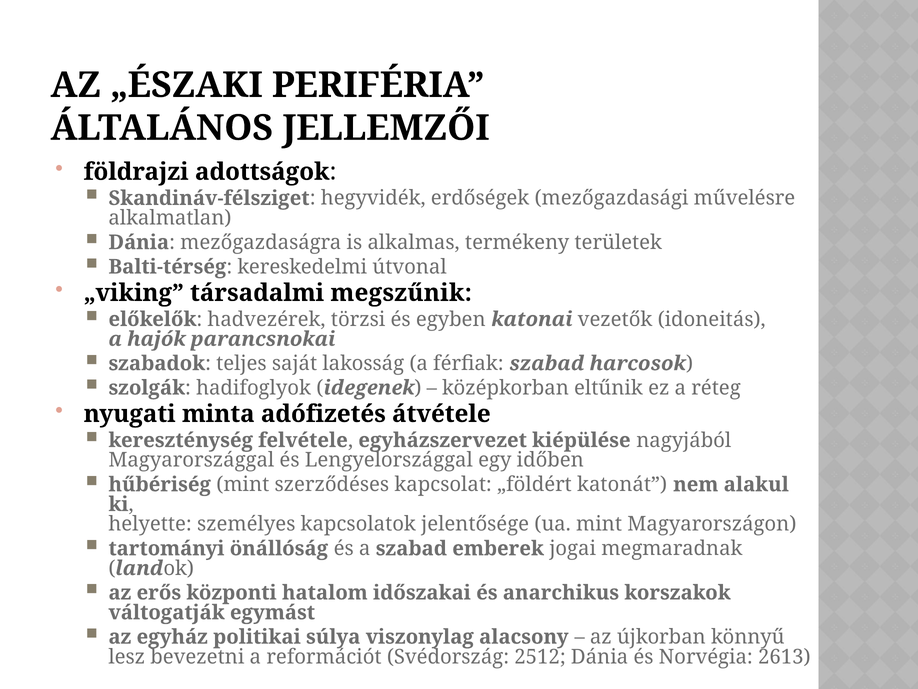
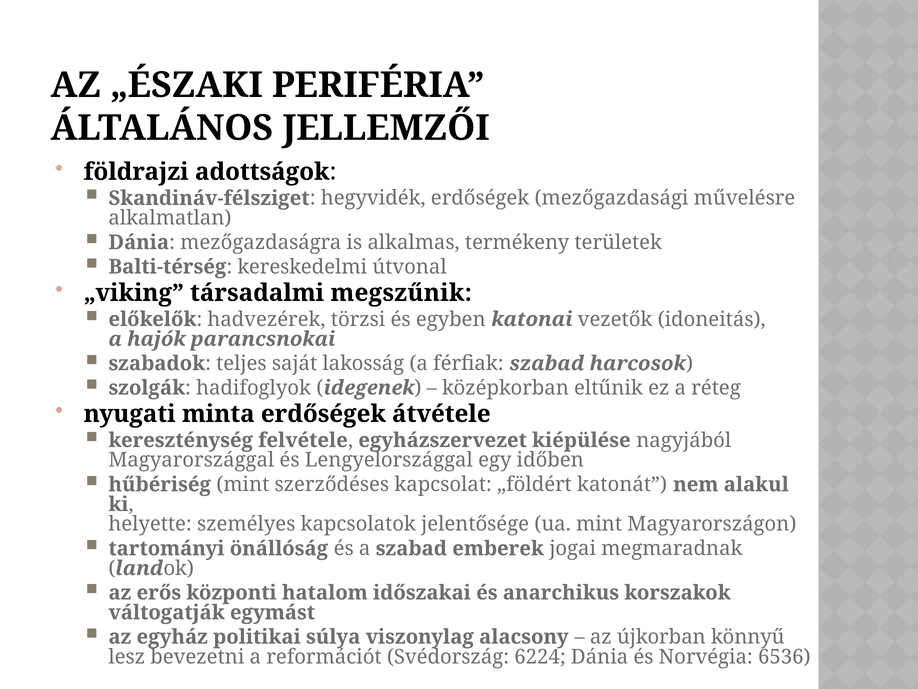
minta adófizetés: adófizetés -> erdőségek (323, 414)
2512: 2512 -> 6224 (540, 656)
2613: 2613 -> 6536 (784, 656)
